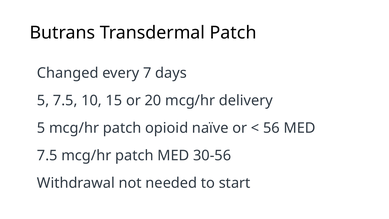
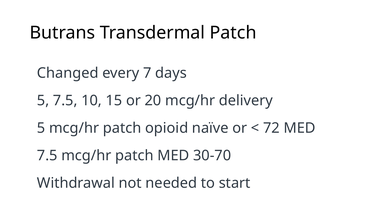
56: 56 -> 72 (271, 128)
30-56: 30-56 -> 30-70 (212, 155)
